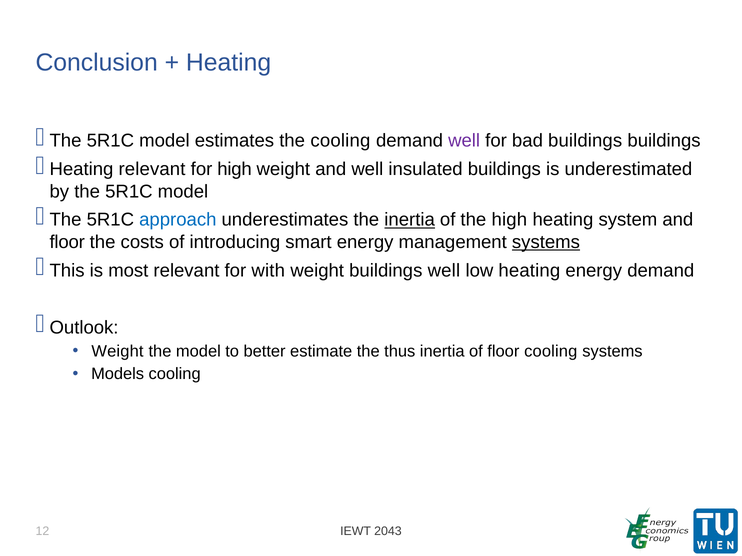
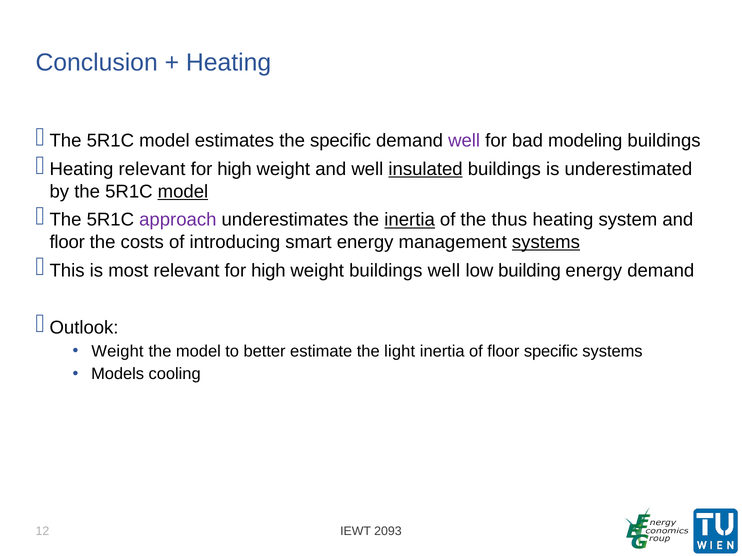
the cooling: cooling -> specific (341, 141)
bad buildings: buildings -> modeling (585, 141)
insulated underline: none -> present (426, 169)
model underline: none -> present (183, 192)
approach colour: blue -> purple (178, 220)
the high: high -> thus (509, 220)
most relevant for with: with -> high (268, 271)
low heating: heating -> building (530, 271)
thus: thus -> light (400, 351)
floor cooling: cooling -> specific (551, 351)
2043: 2043 -> 2093 (388, 531)
